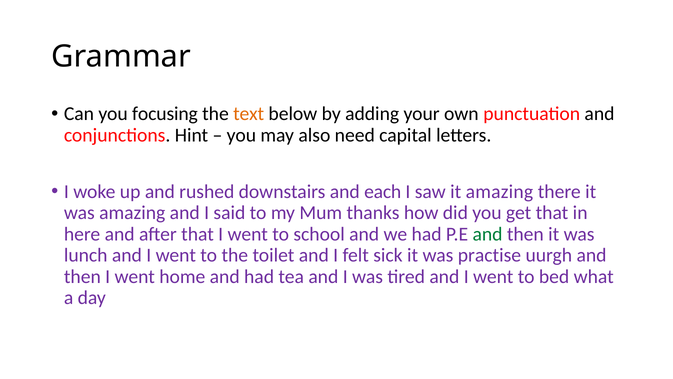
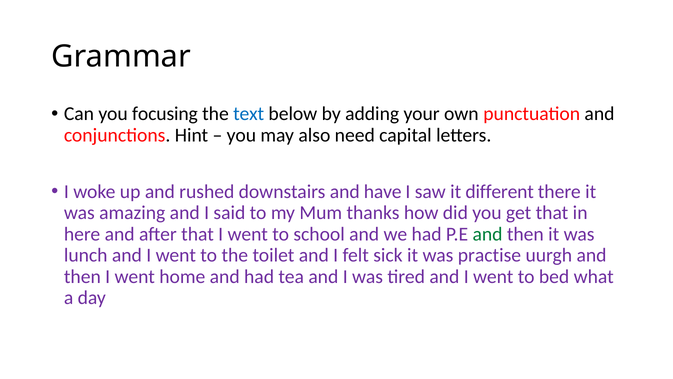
text colour: orange -> blue (249, 114)
each: each -> have (383, 191)
it amazing: amazing -> different (500, 191)
